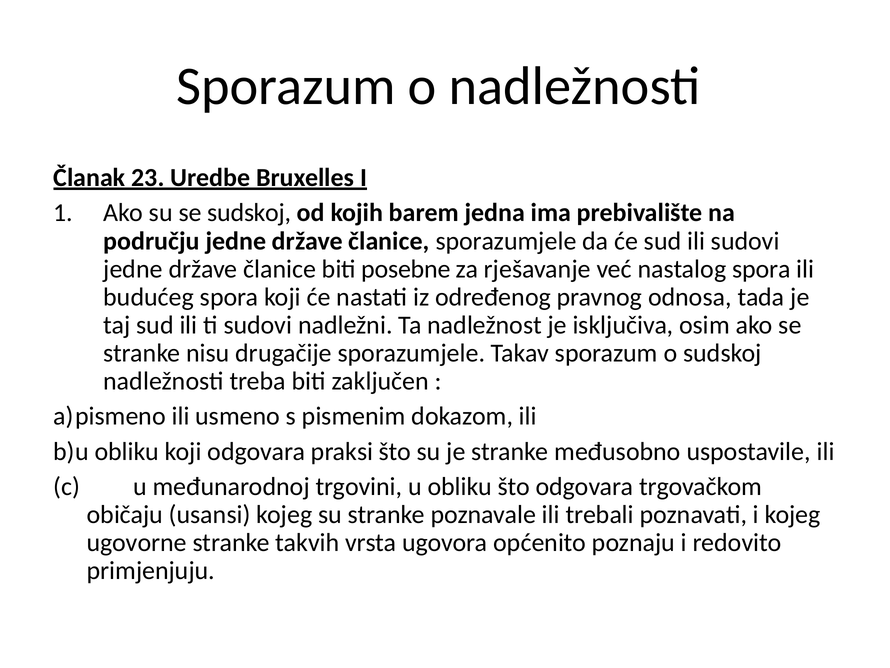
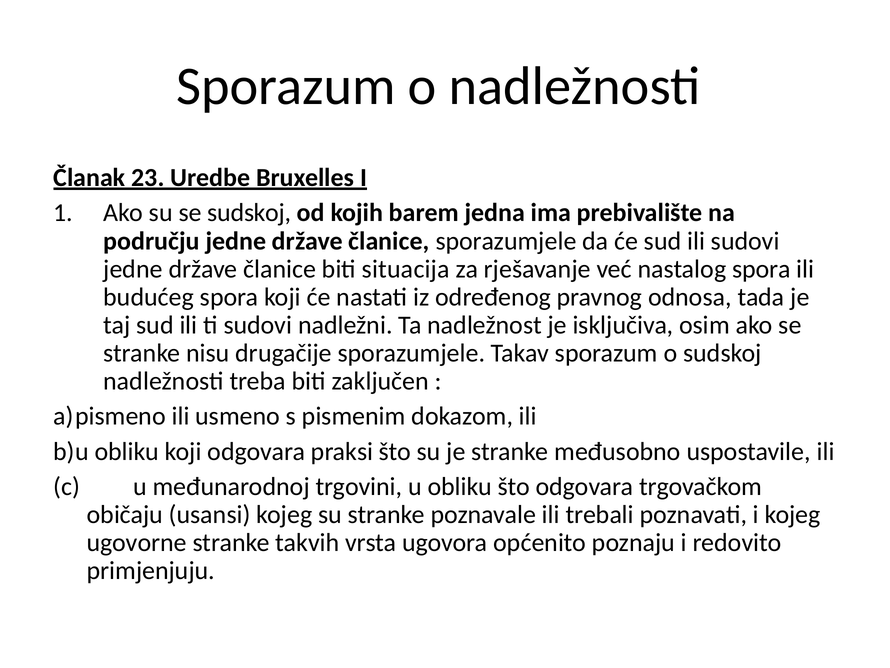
posebne: posebne -> situacija (406, 269)
